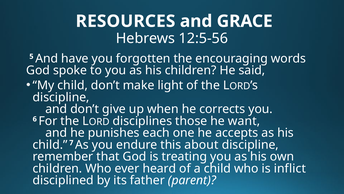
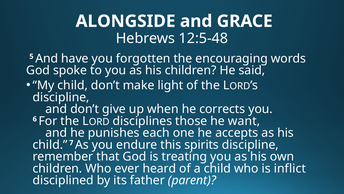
RESOURCES: RESOURCES -> ALONGSIDE (126, 21)
12:5-56: 12:5-56 -> 12:5-48 (203, 38)
about: about -> spirits (202, 144)
